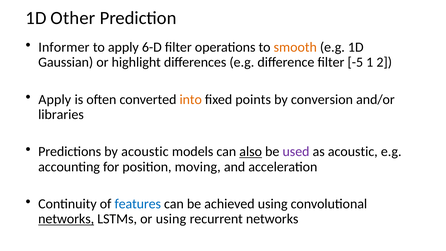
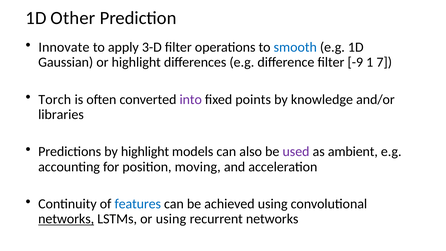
Informer: Informer -> Innovate (64, 47)
6-D: 6-D -> 3-D (152, 47)
smooth colour: orange -> blue (295, 47)
-5: -5 -> -9 (355, 62)
2: 2 -> 7 (384, 62)
Apply: Apply -> Torch (55, 99)
into colour: orange -> purple (191, 99)
conversion: conversion -> knowledge (322, 99)
by acoustic: acoustic -> highlight (145, 152)
also underline: present -> none (251, 152)
as acoustic: acoustic -> ambient (353, 152)
